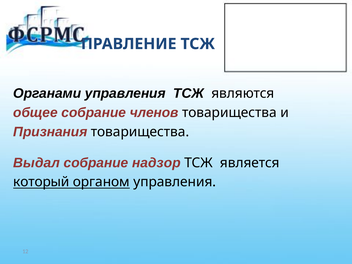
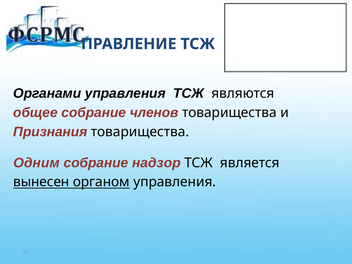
Выдал: Выдал -> Одним (37, 163)
который: который -> вынесен (41, 182)
